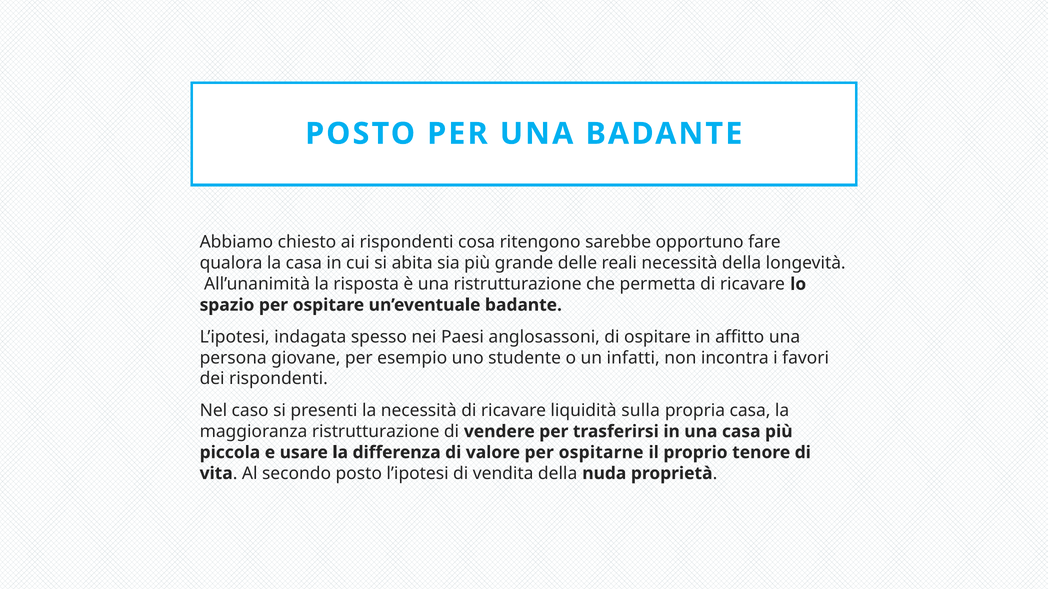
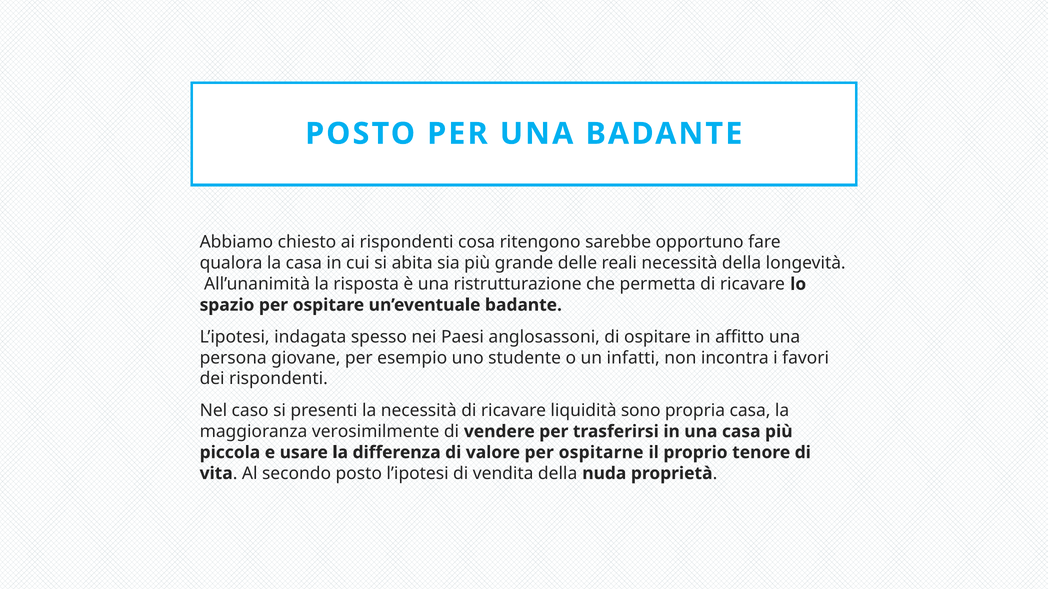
sulla: sulla -> sono (641, 411)
maggioranza ristrutturazione: ristrutturazione -> verosimilmente (376, 432)
